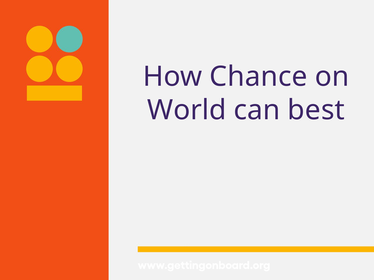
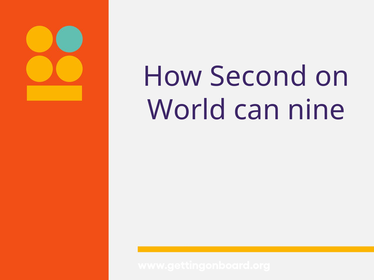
Chance: Chance -> Second (258, 77)
best: best -> nine (316, 110)
